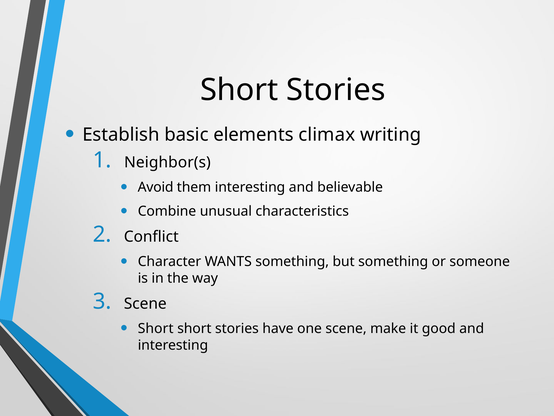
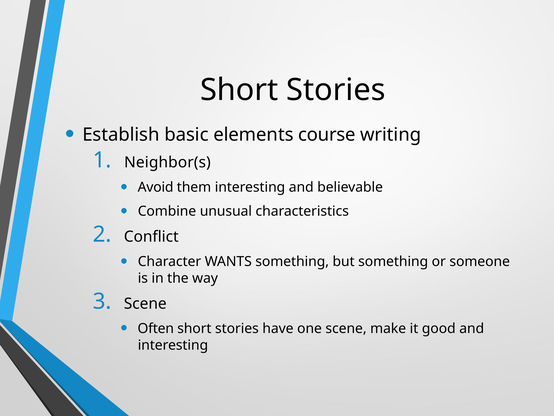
climax: climax -> course (327, 134)
Short: Short -> Often (156, 328)
